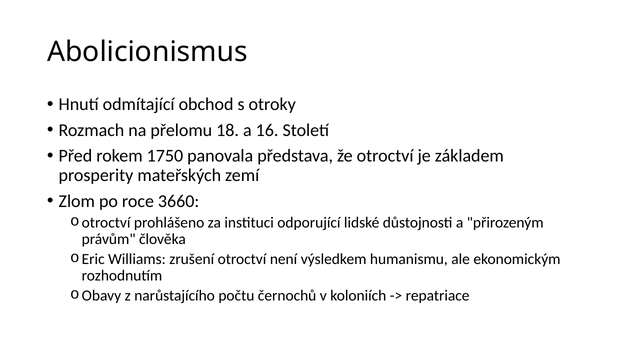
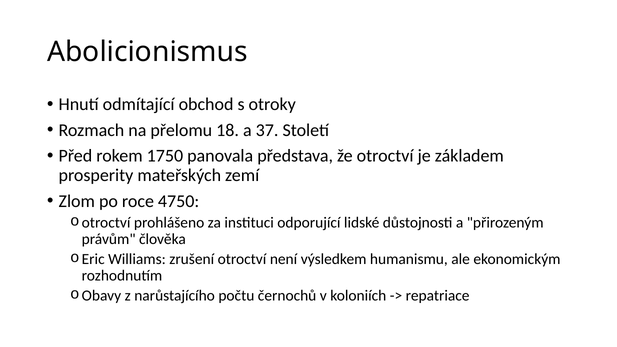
16: 16 -> 37 (267, 130)
3660: 3660 -> 4750 (179, 201)
